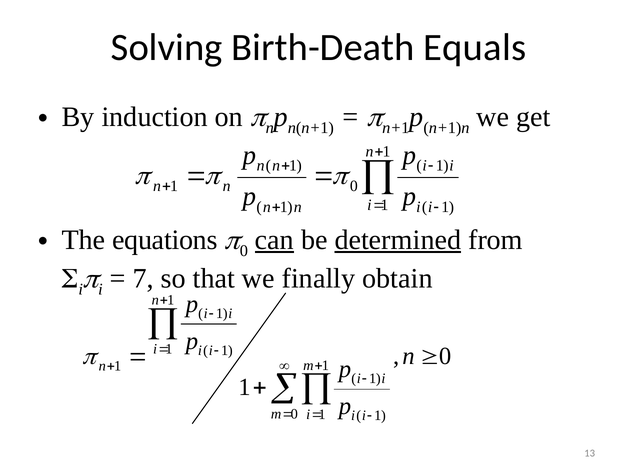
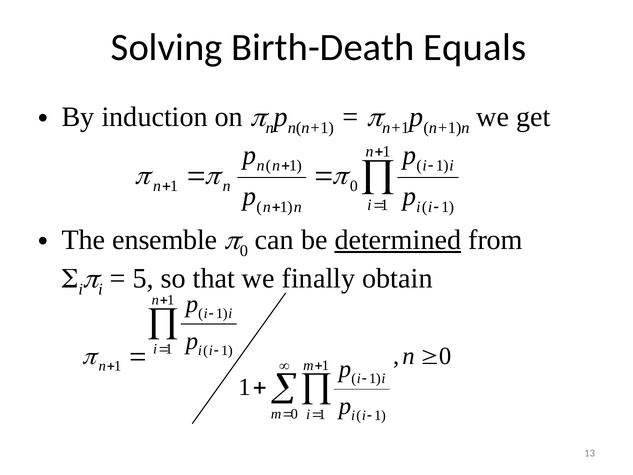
equations: equations -> ensemble (165, 240)
can underline: present -> none (274, 240)
7: 7 -> 5 (143, 278)
